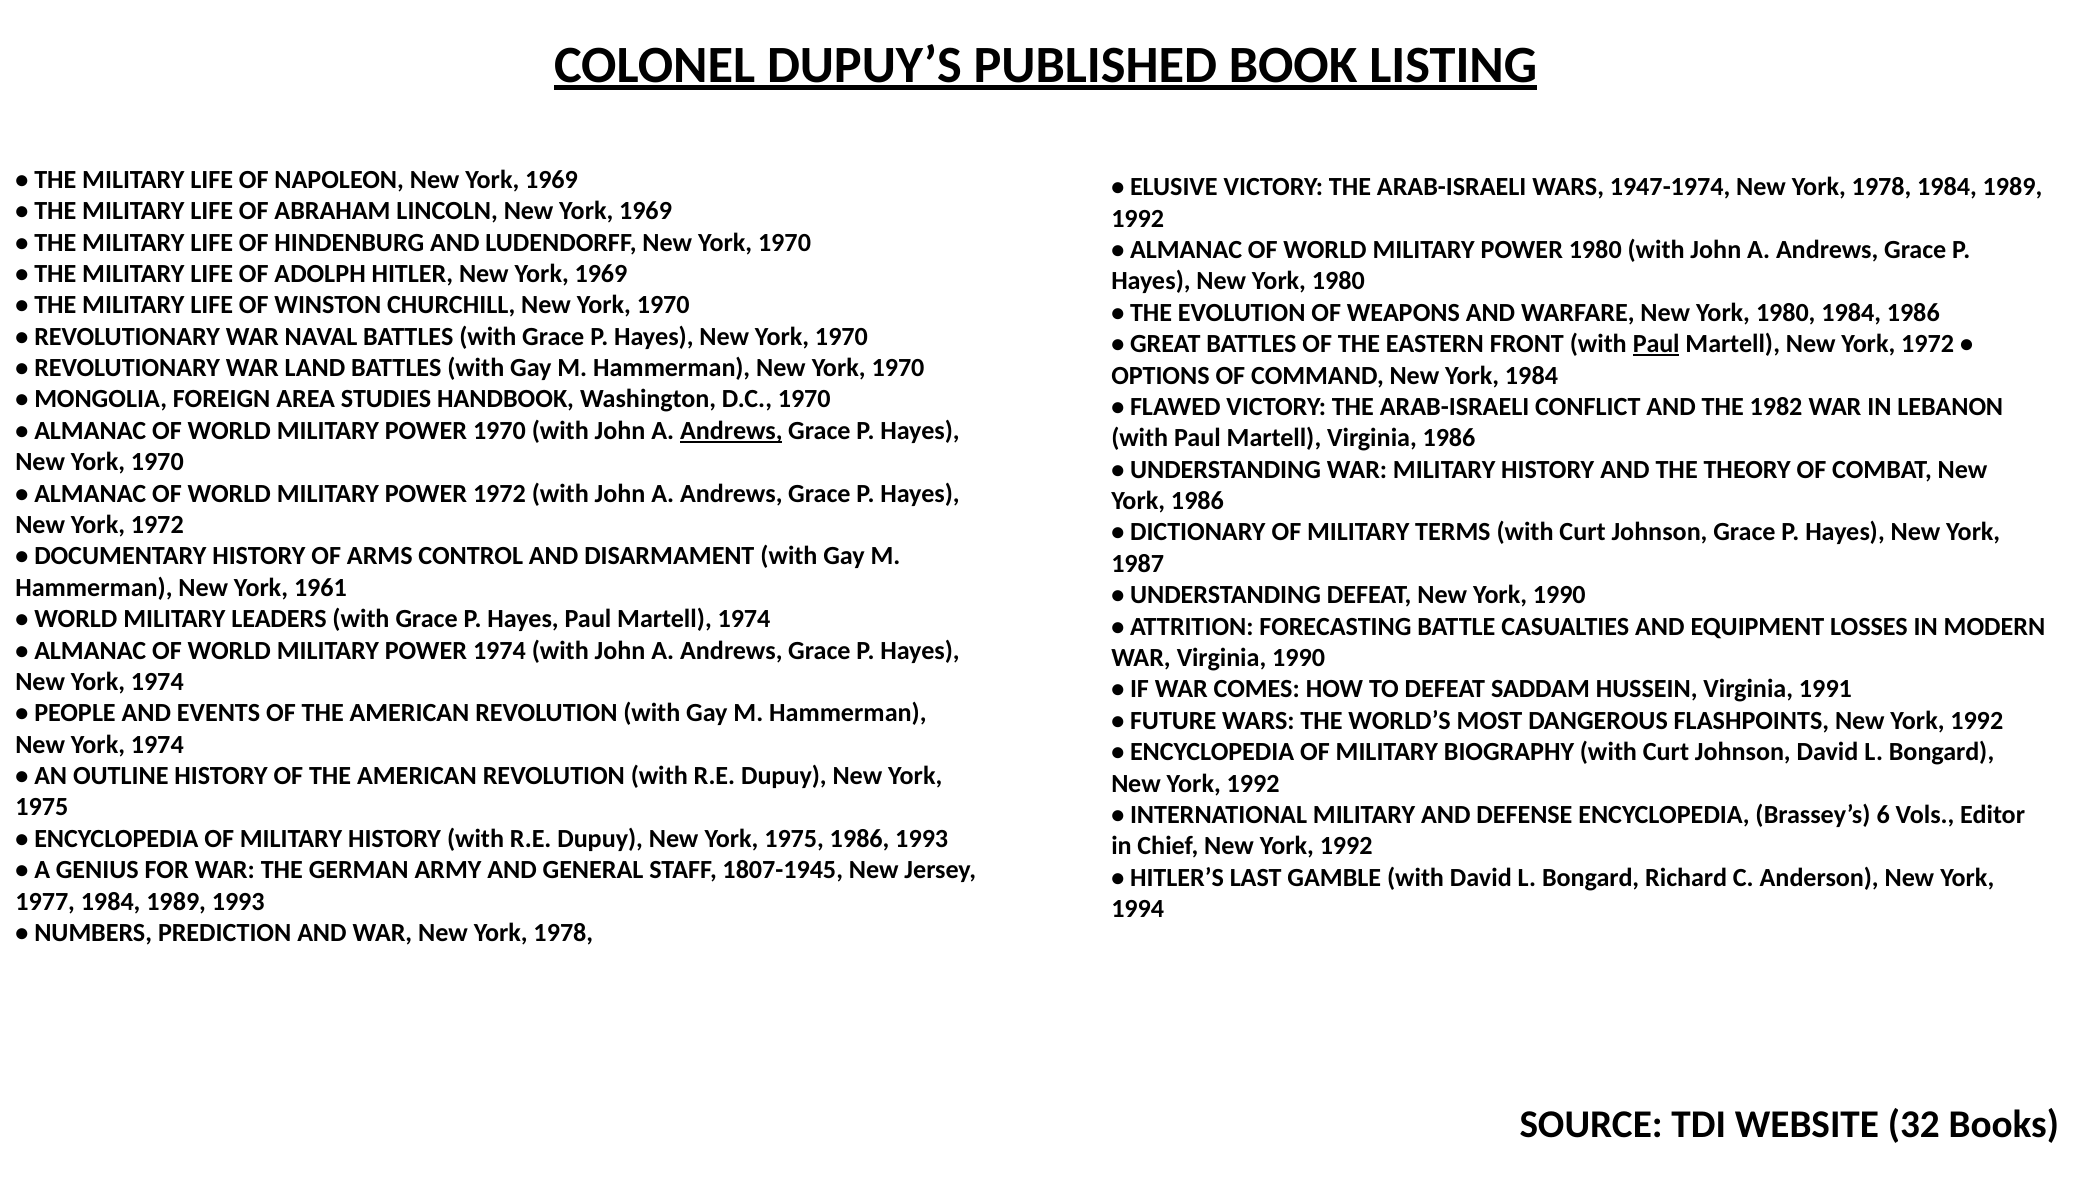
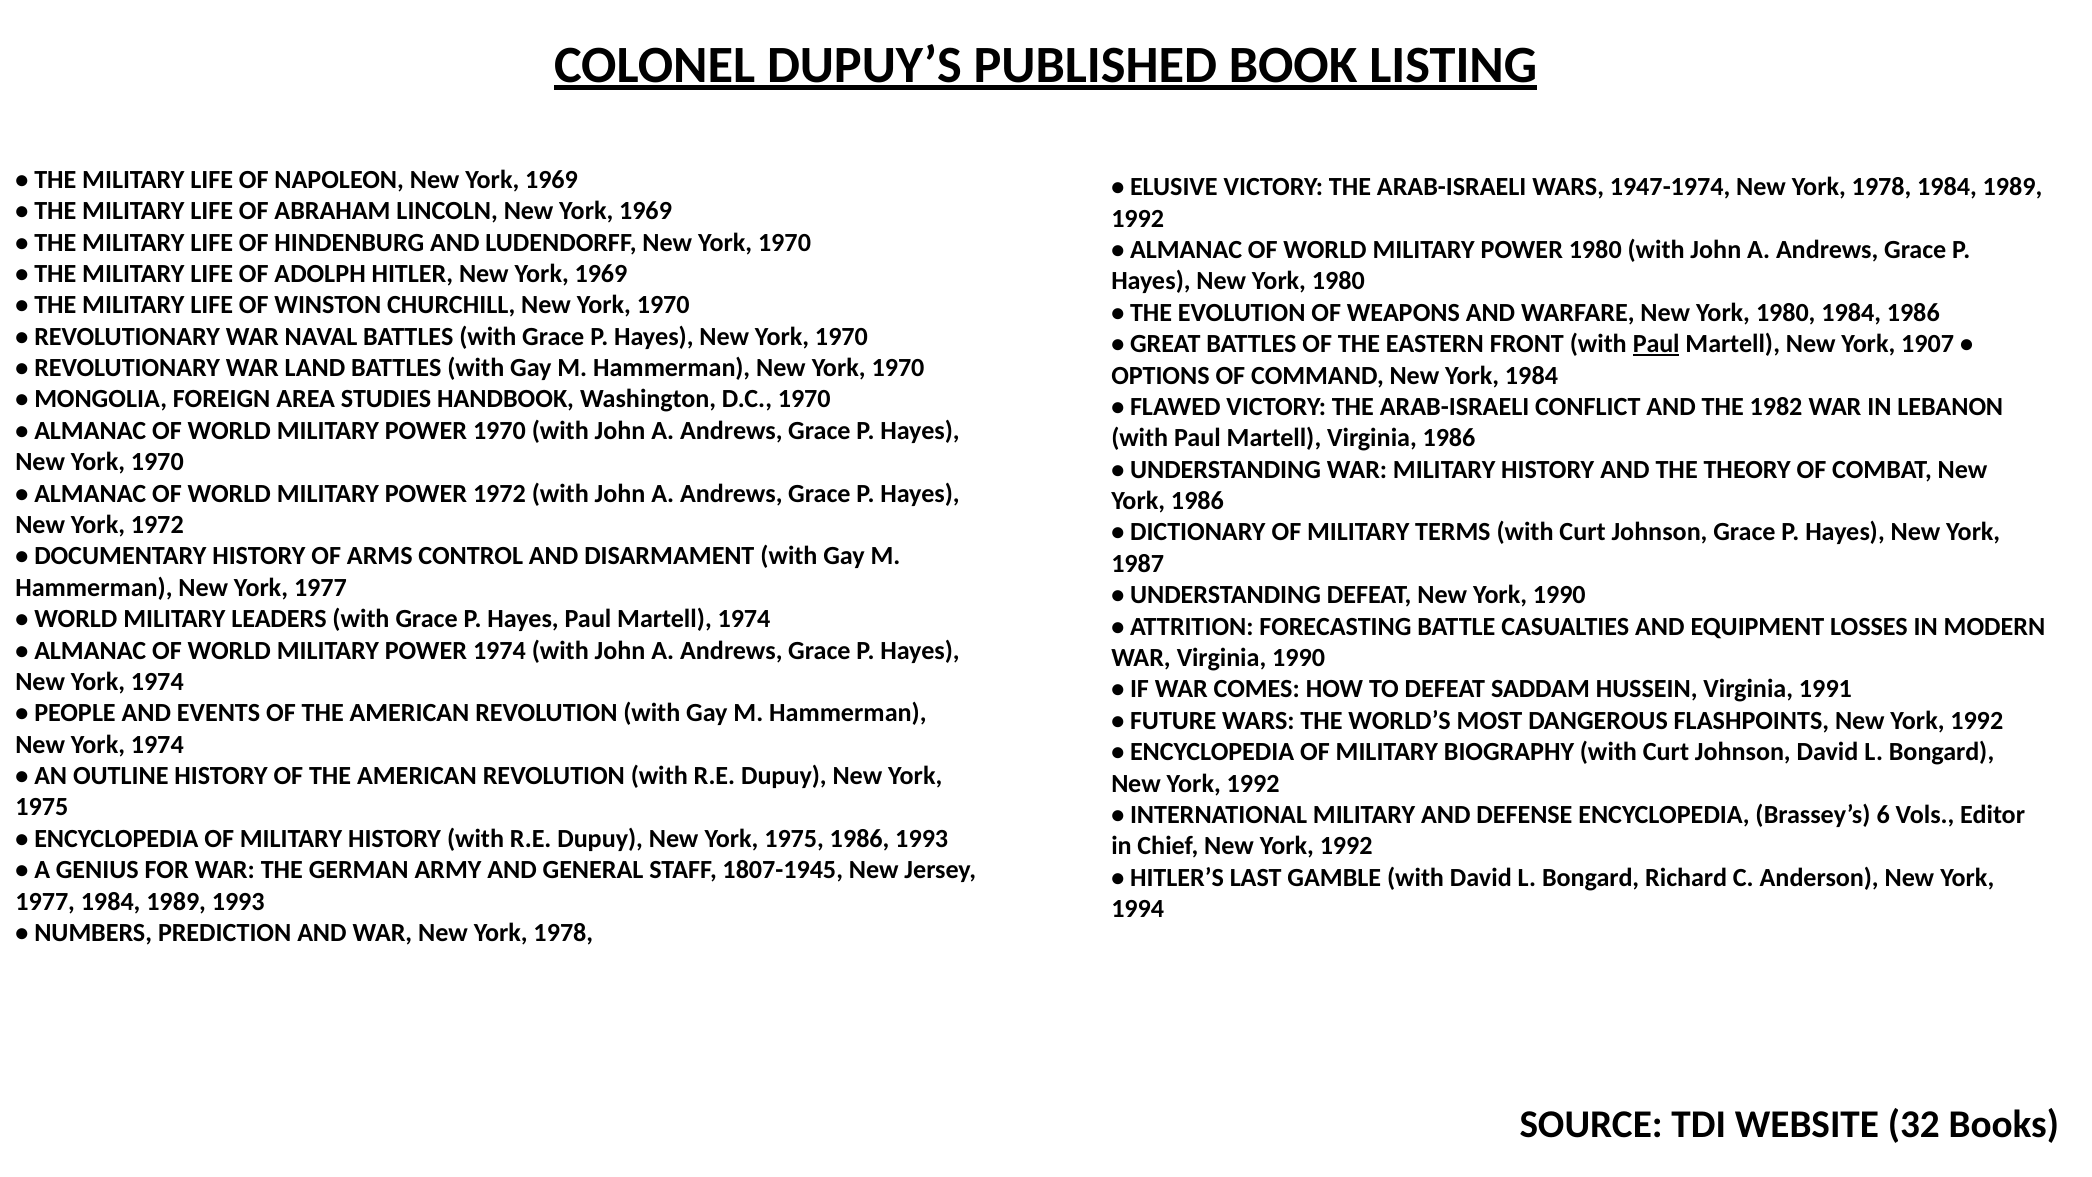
Martell New York 1972: 1972 -> 1907 (1928, 344)
Andrews underline: present -> none (731, 431)
York 1961: 1961 -> 1977 (320, 588)
